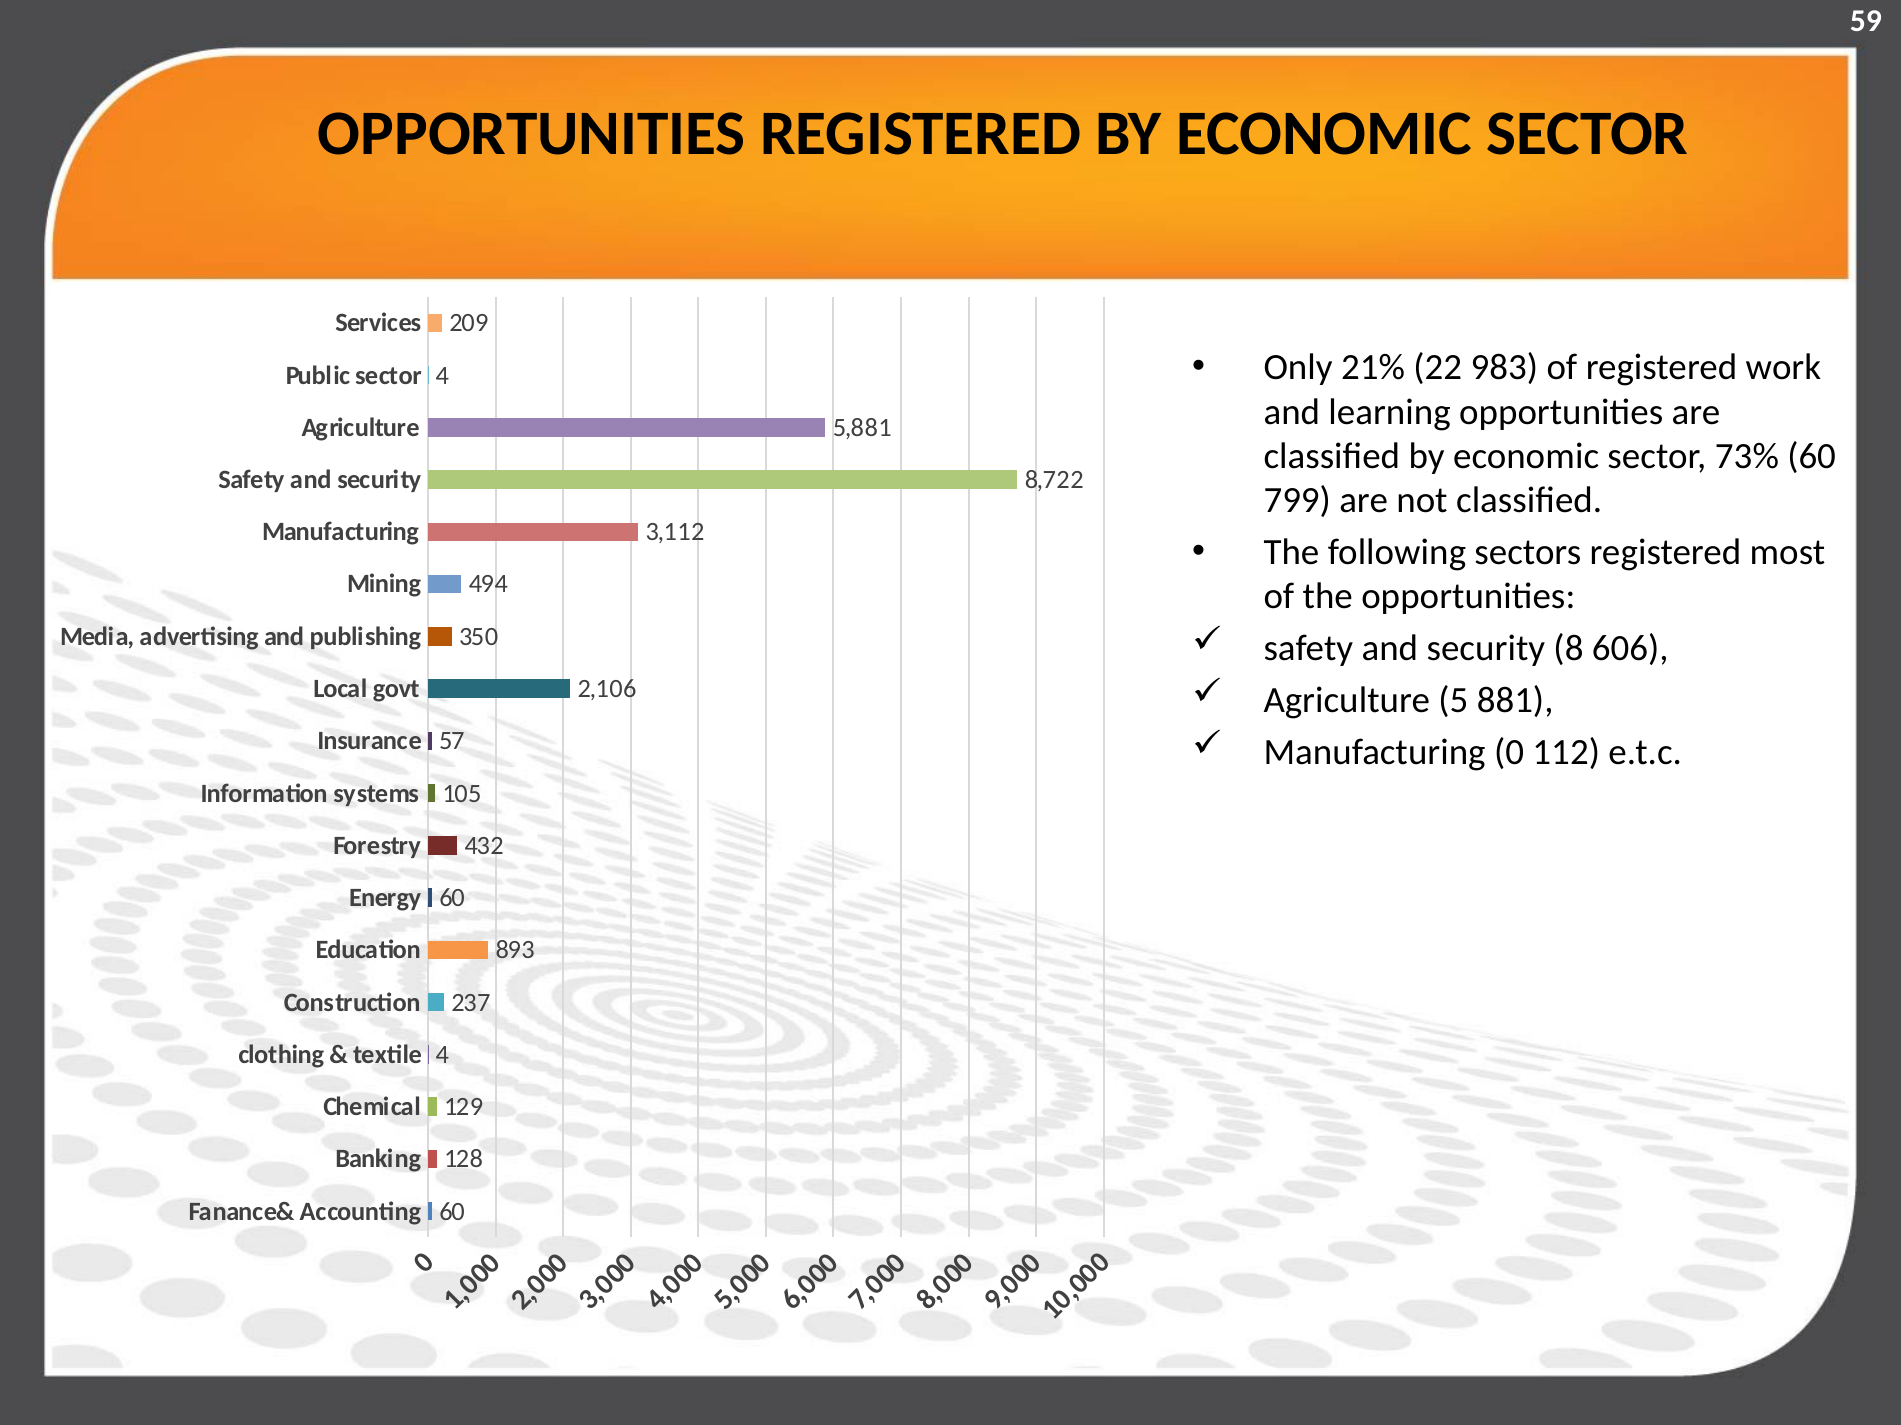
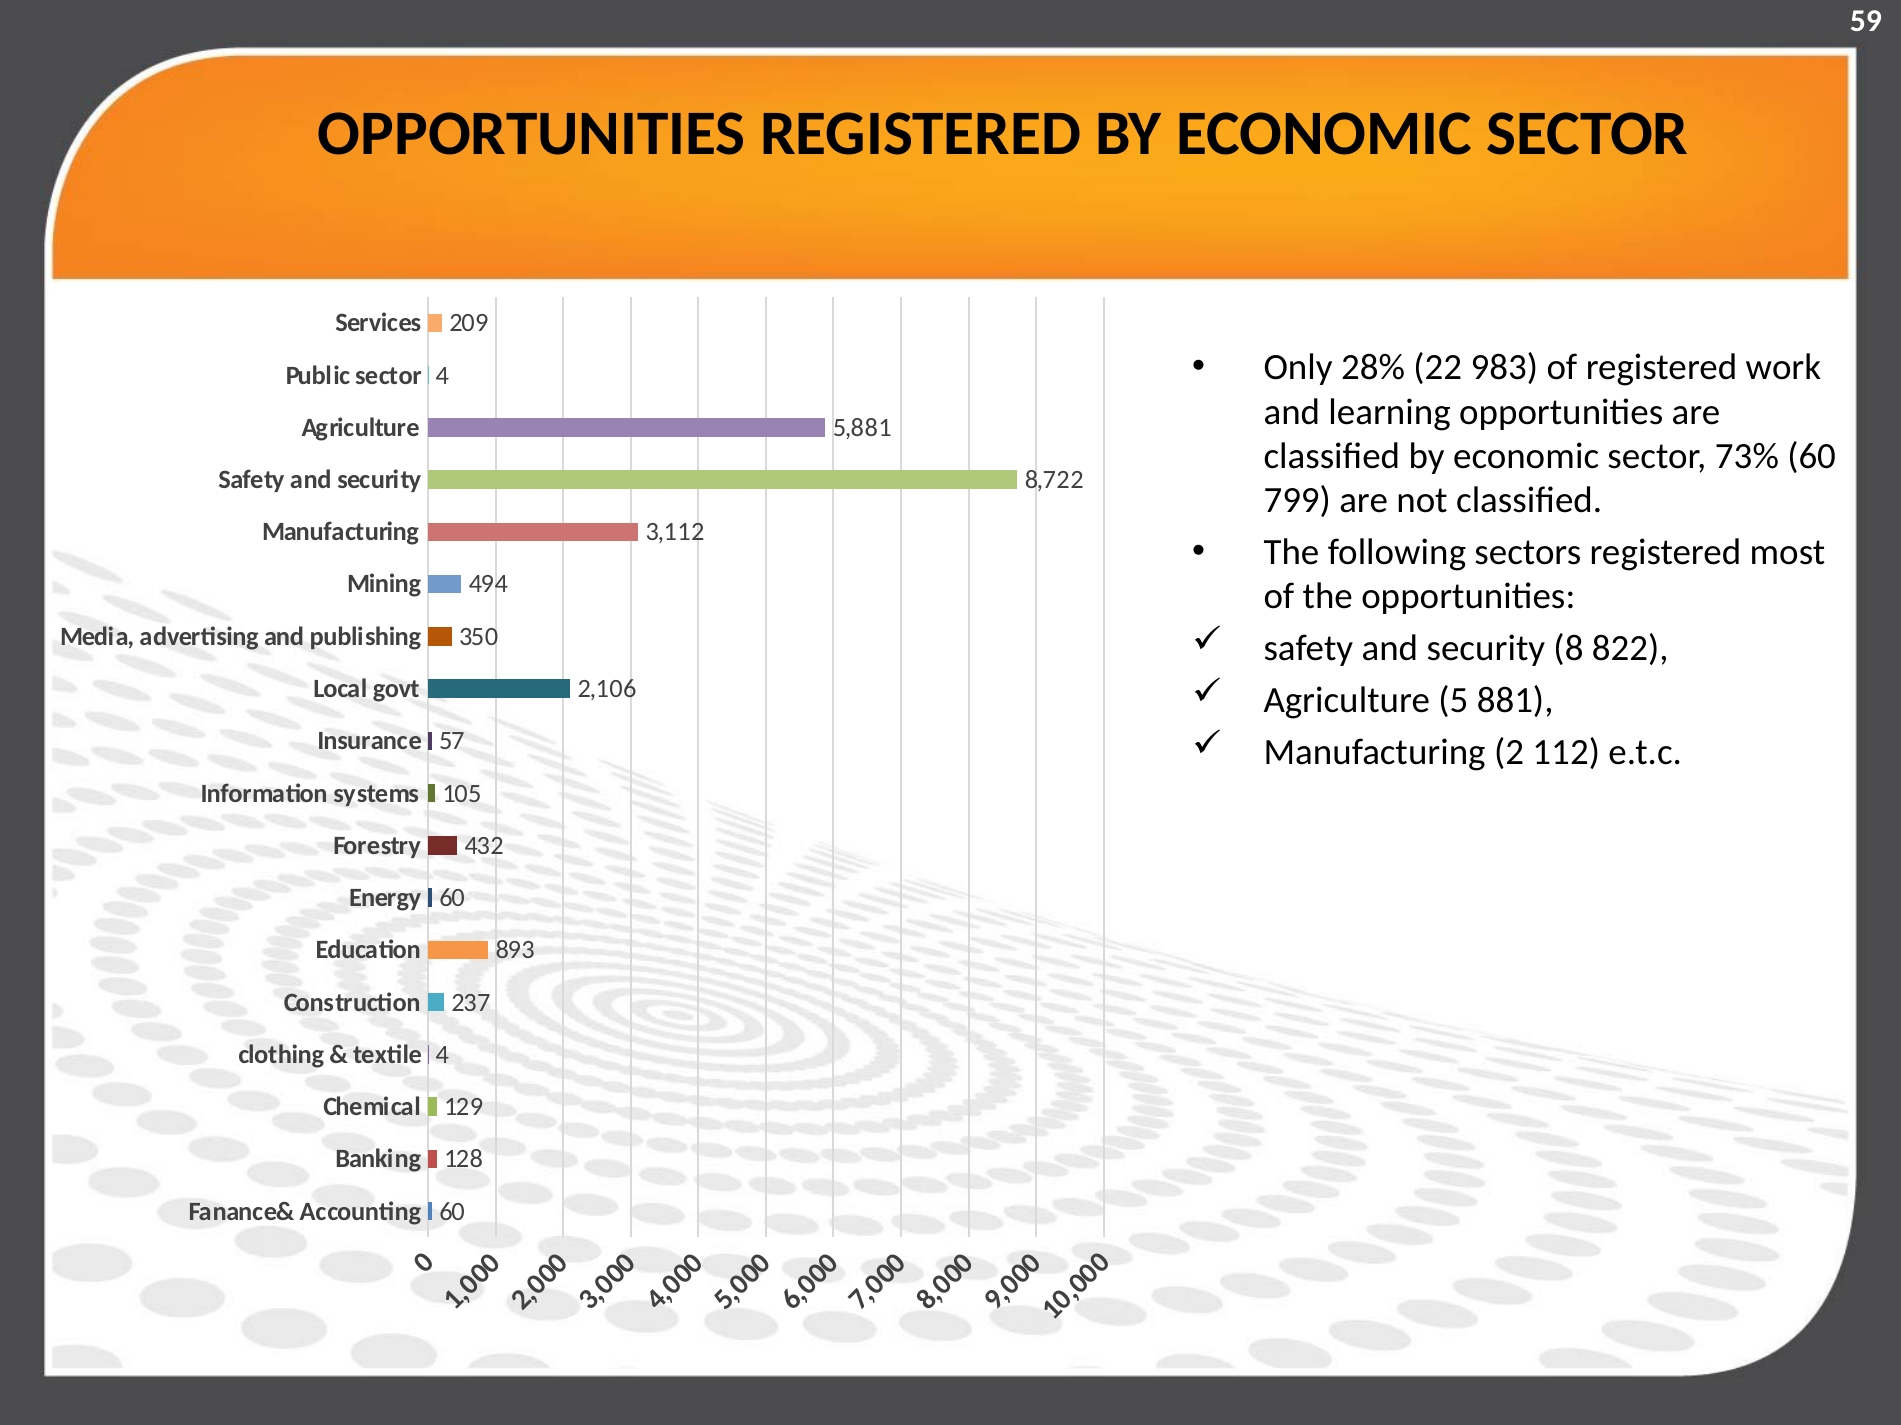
21%: 21% -> 28% (1373, 368)
606: 606 -> 822 (1630, 649)
Manufacturing 0: 0 -> 2 (1509, 752)
